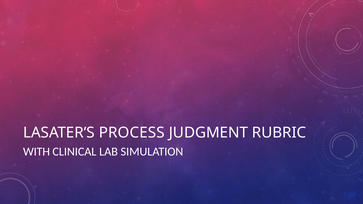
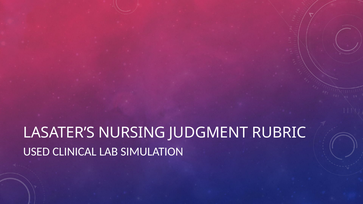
PROCESS: PROCESS -> NURSING (132, 133)
WITH: WITH -> USED (36, 152)
